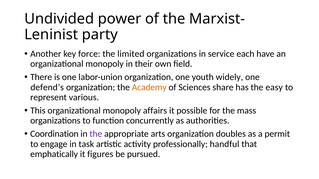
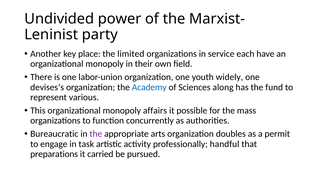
force: force -> place (89, 54)
defend’s: defend’s -> devises’s (47, 87)
Academy colour: orange -> blue (149, 87)
share: share -> along (223, 87)
easy: easy -> fund (274, 87)
Coordination: Coordination -> Bureaucratic (54, 134)
emphatically: emphatically -> preparations (54, 154)
figures: figures -> carried (100, 154)
